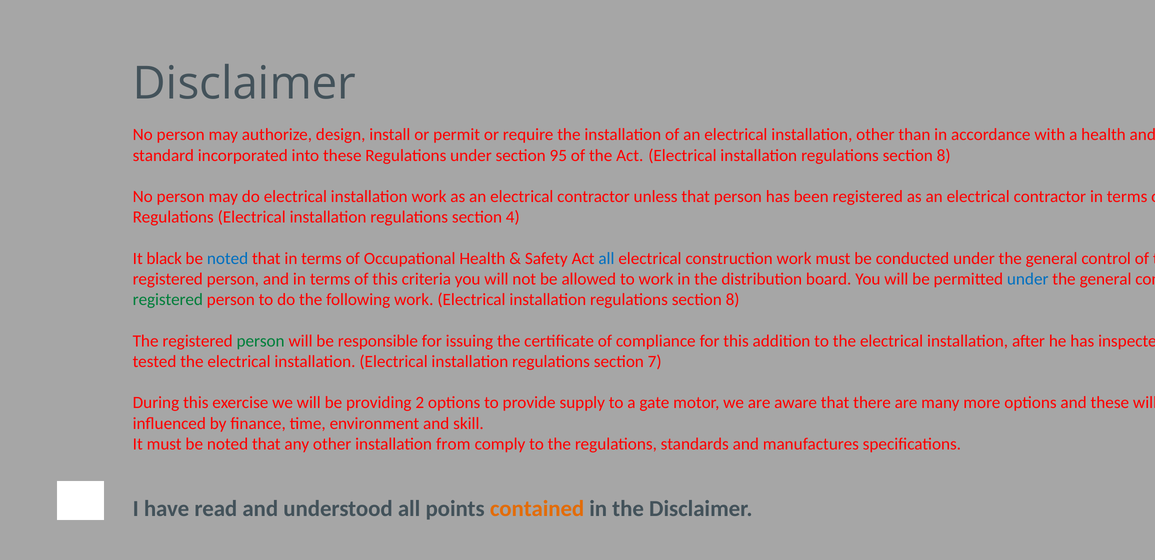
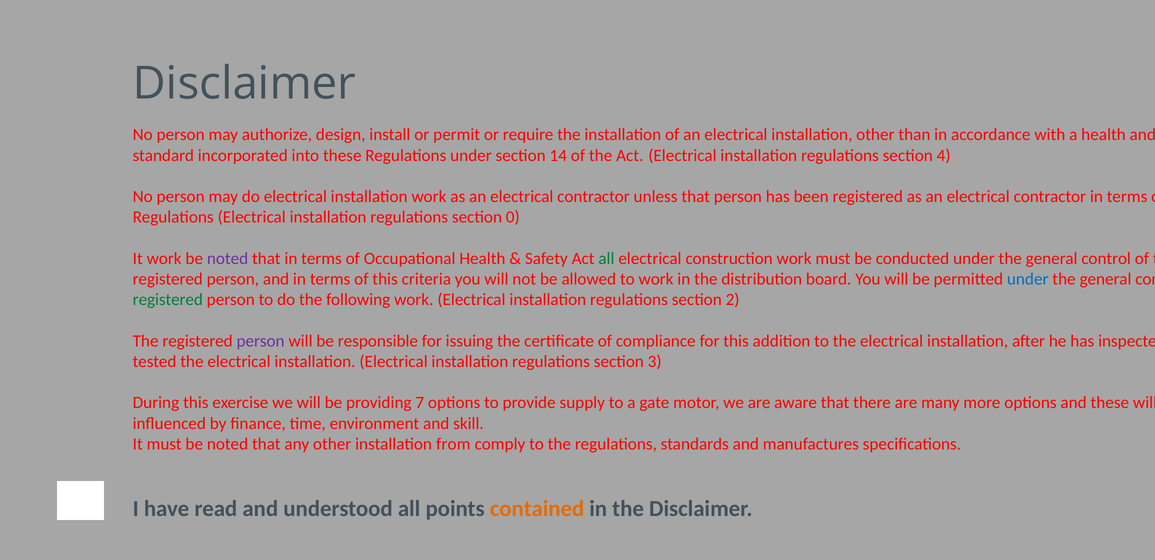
95: 95 -> 14 (558, 155)
8: 8 -> 4 (944, 155)
4: 4 -> 0 (513, 217)
It black: black -> work (164, 259)
noted colour: blue -> purple (228, 259)
all colour: blue -> green (606, 259)
8: 8 -> 2 (733, 300)
person colour: green -> purple (261, 341)
7: 7 -> 3 (655, 362)
2: 2 -> 7 (420, 403)
